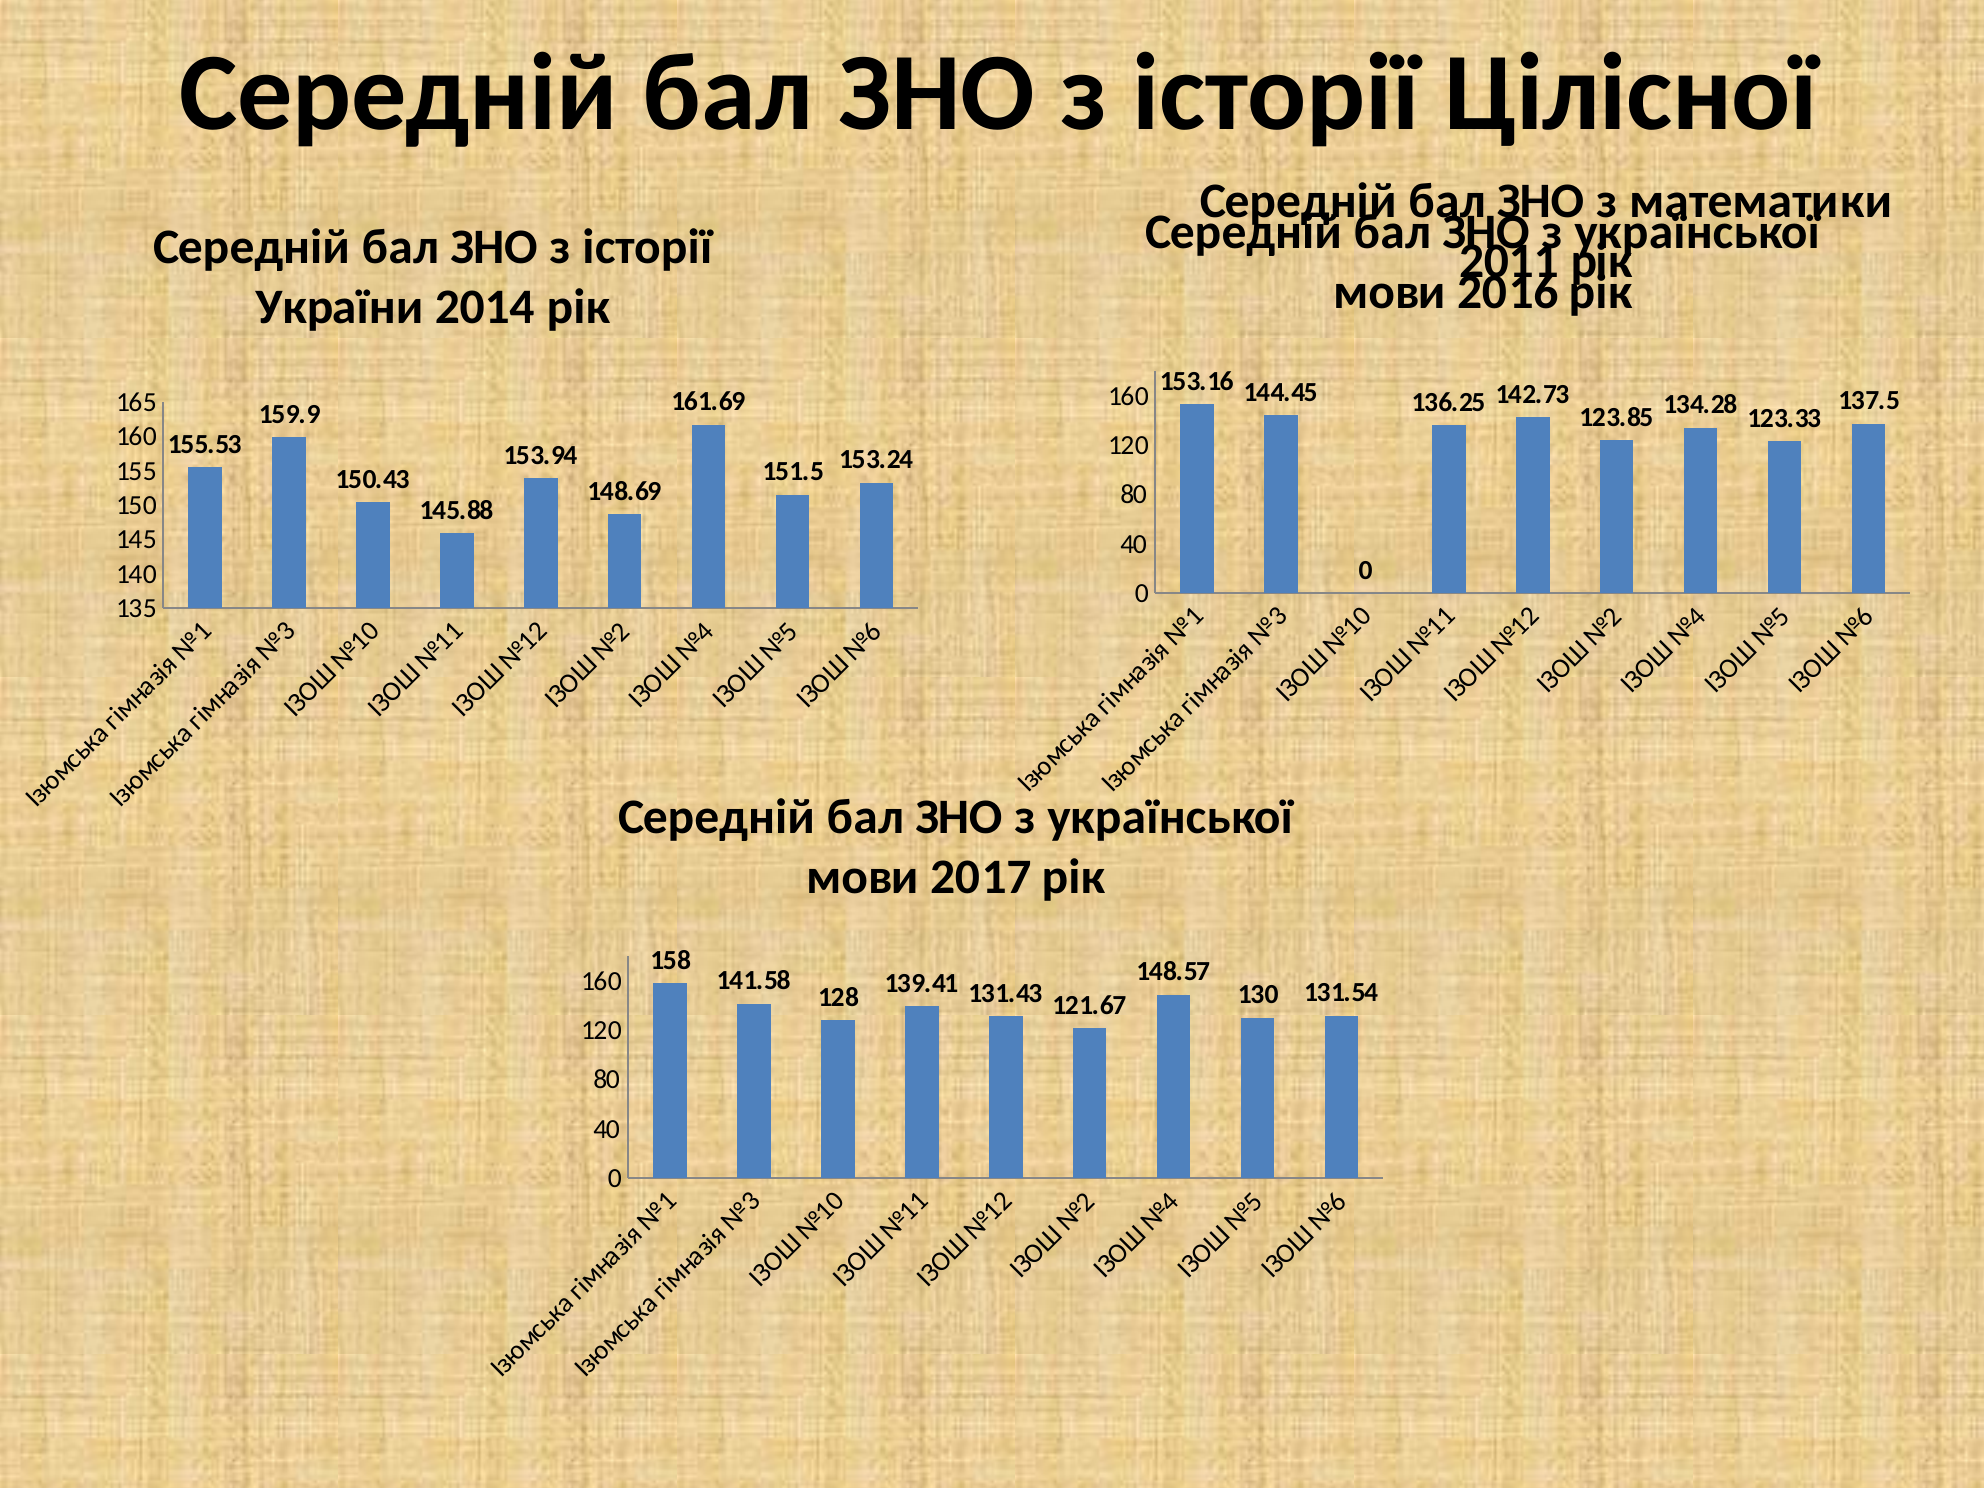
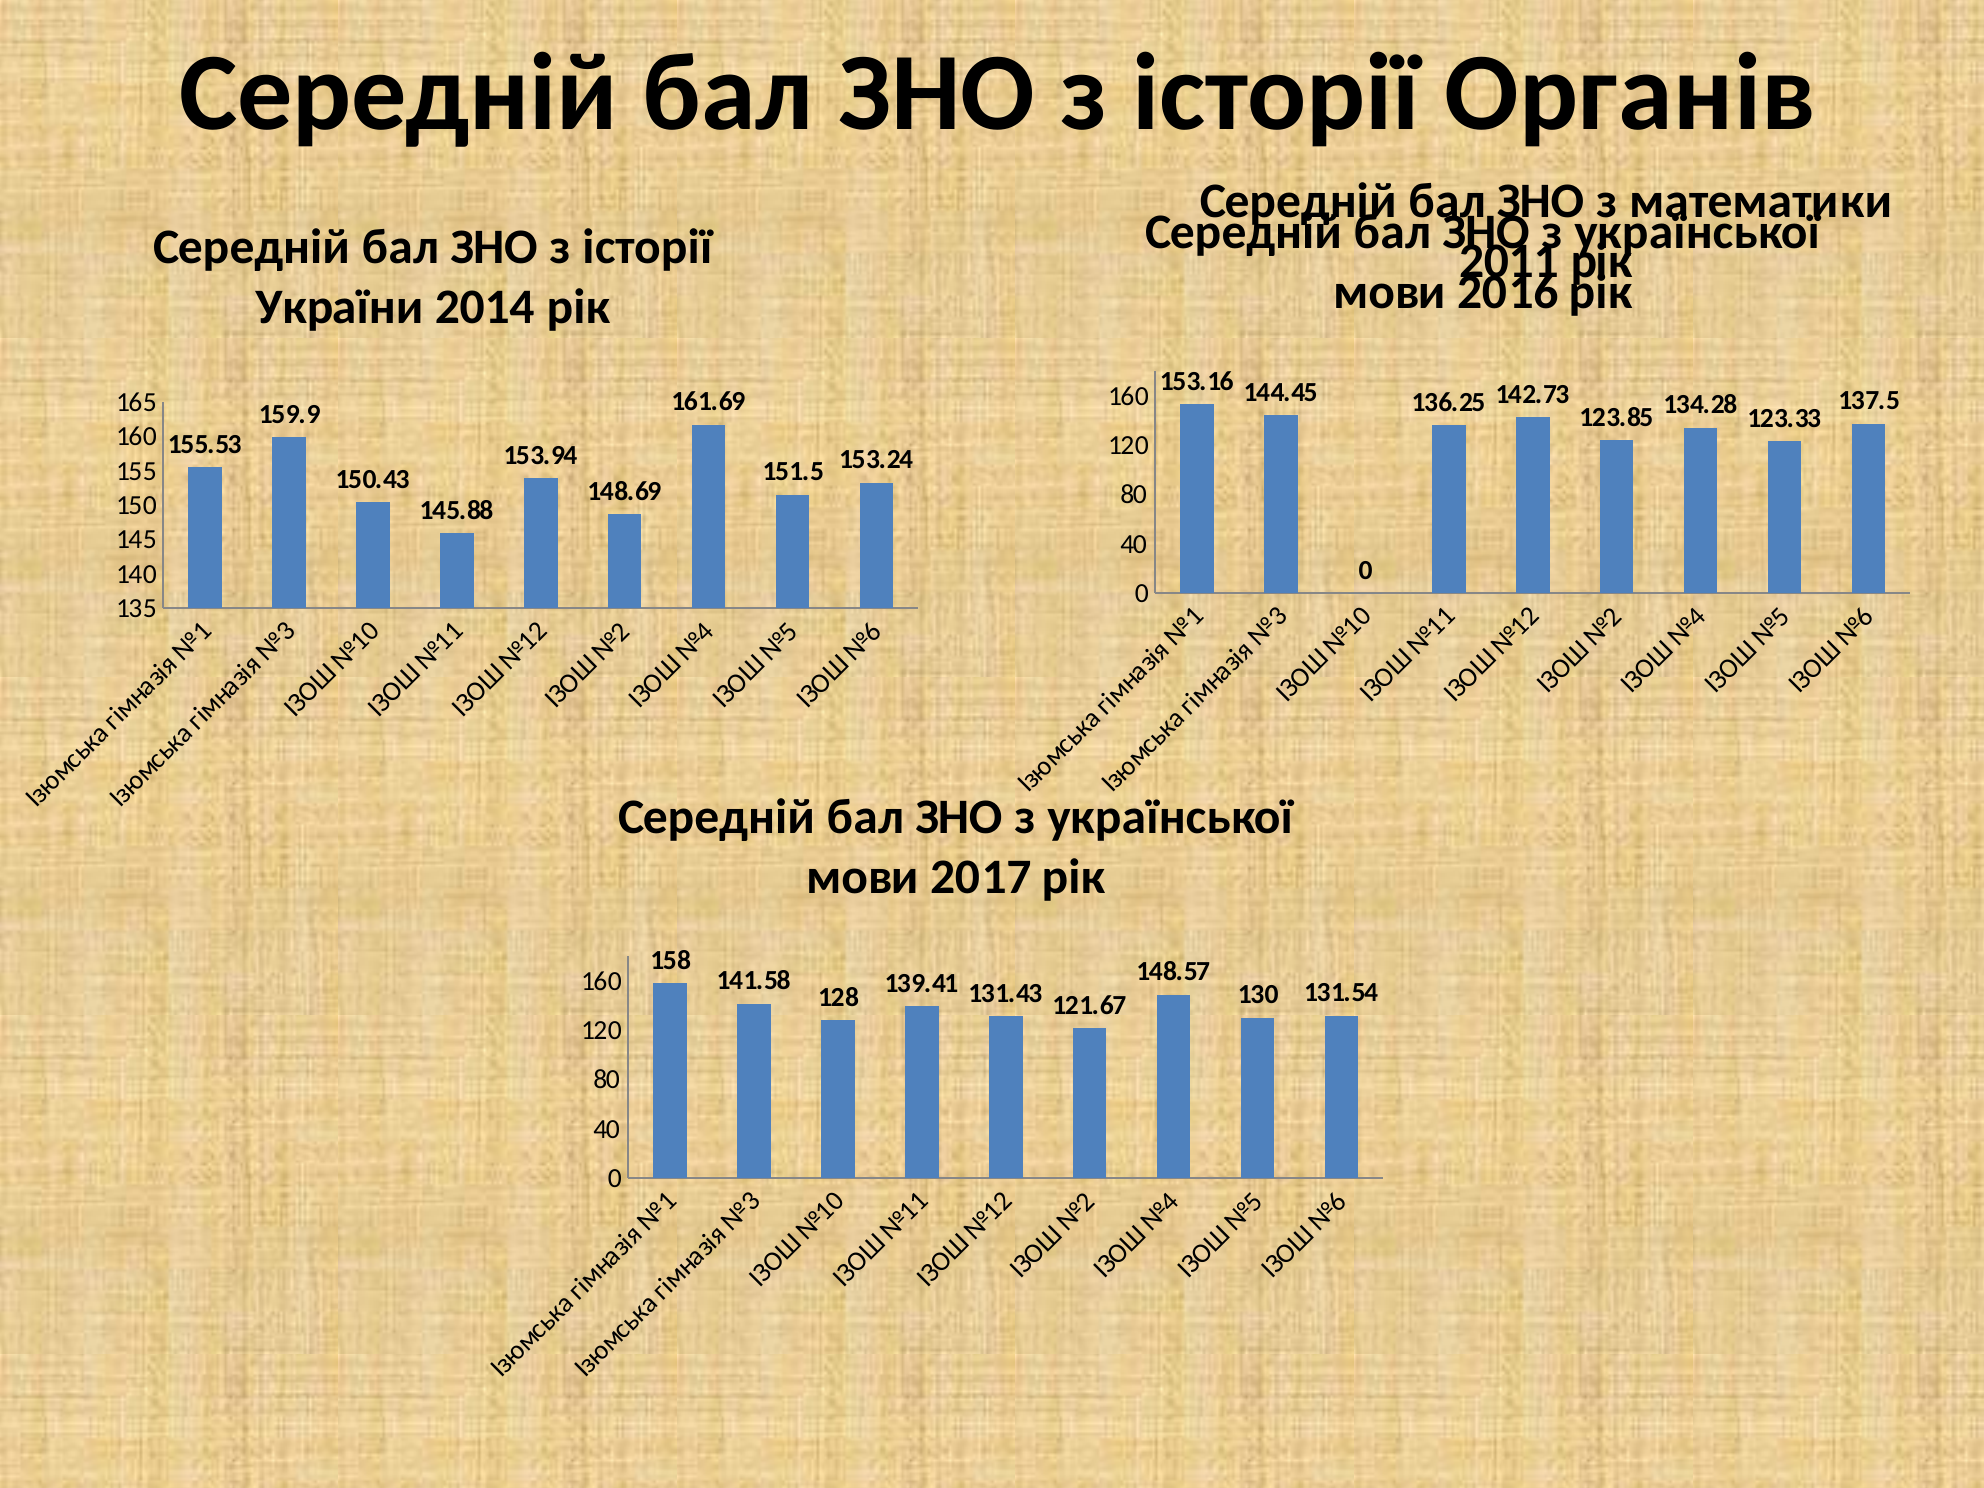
Цілісної: Цілісної -> Органів (1630, 93)
